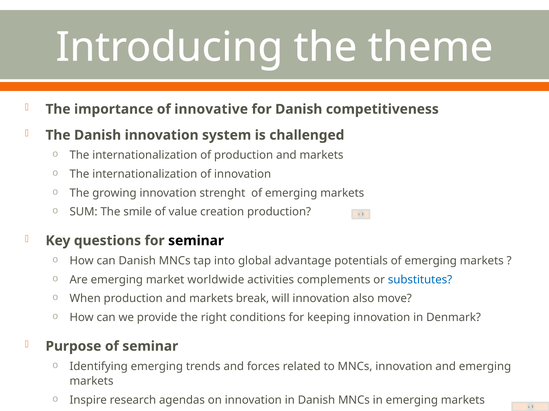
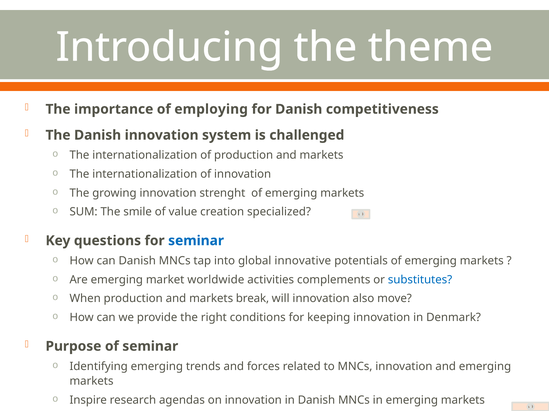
innovative: innovative -> employing (211, 109)
creation production: production -> specialized (279, 212)
seminar colour: black -> blue (196, 241)
advantage: advantage -> innovative (303, 261)
